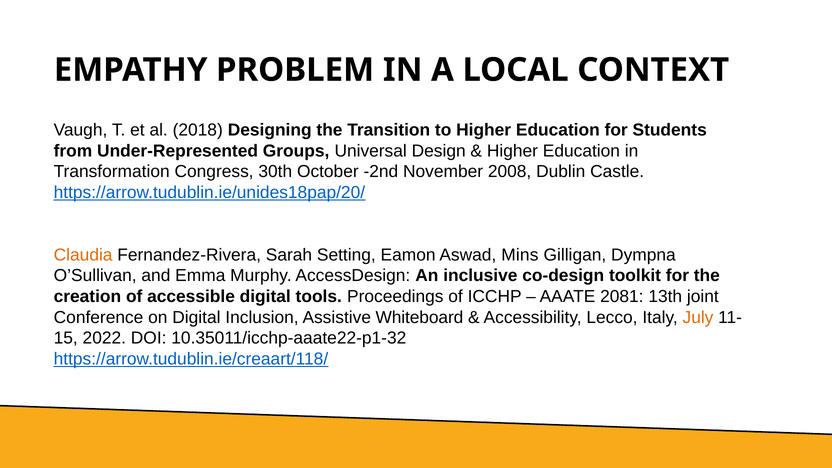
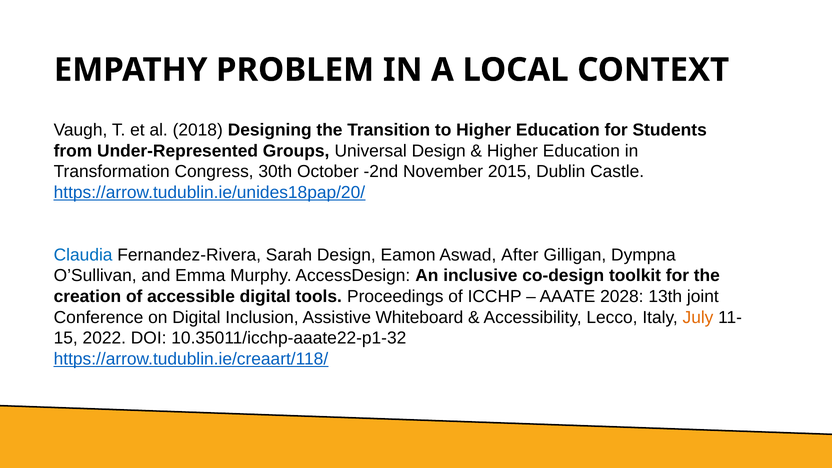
2008: 2008 -> 2015 (510, 172)
Claudia colour: orange -> blue (83, 255)
Sarah Setting: Setting -> Design (346, 255)
Mins: Mins -> After (520, 255)
2081: 2081 -> 2028 (622, 296)
